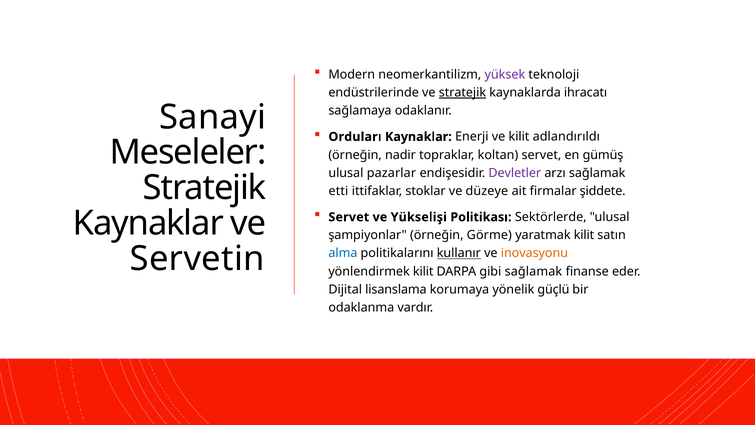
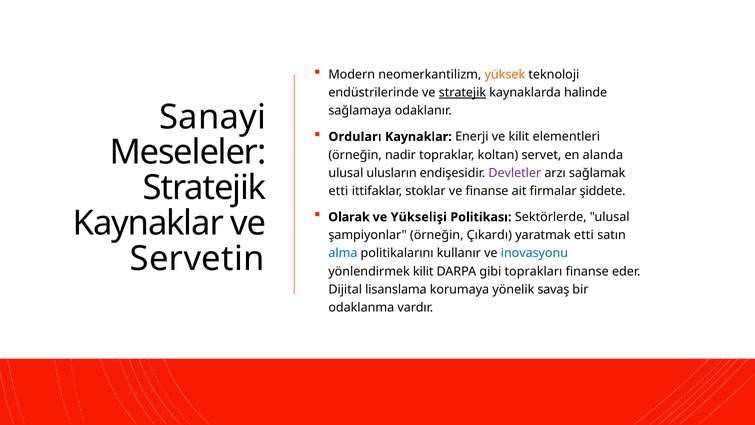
yüksek colour: purple -> orange (505, 75)
ihracatı: ihracatı -> halinde (586, 93)
adlandırıldı: adlandırıldı -> elementleri (566, 137)
gümüş: gümüş -> alanda (603, 155)
pazarlar: pazarlar -> ulusların (392, 173)
ve düzeye: düzeye -> finanse (487, 191)
Servet: Servet -> Olarak (349, 217)
Görme: Görme -> Çıkardı (489, 235)
yaratmak kilit: kilit -> etti (584, 235)
kullanır underline: present -> none (459, 253)
inovasyonu colour: orange -> blue (534, 253)
gibi sağlamak: sağlamak -> toprakları (533, 271)
güçlü: güçlü -> savaş (553, 289)
